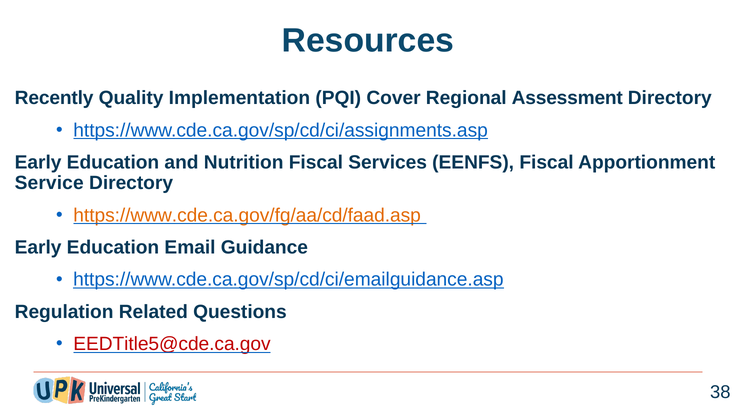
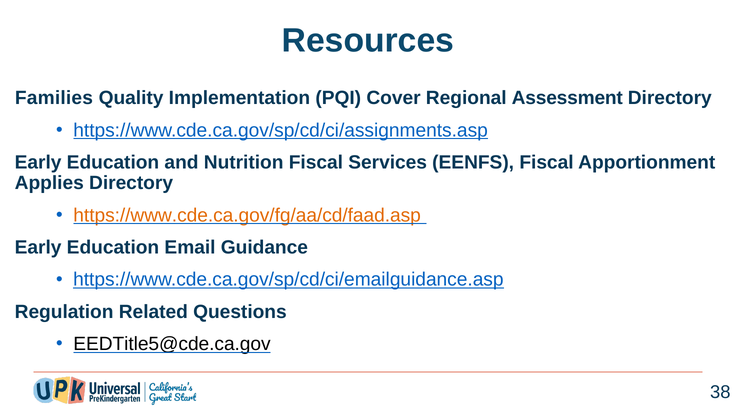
Recently: Recently -> Families (54, 98)
Service: Service -> Applies (49, 183)
EEDTitle5@cde.ca.gov colour: red -> black (172, 344)
